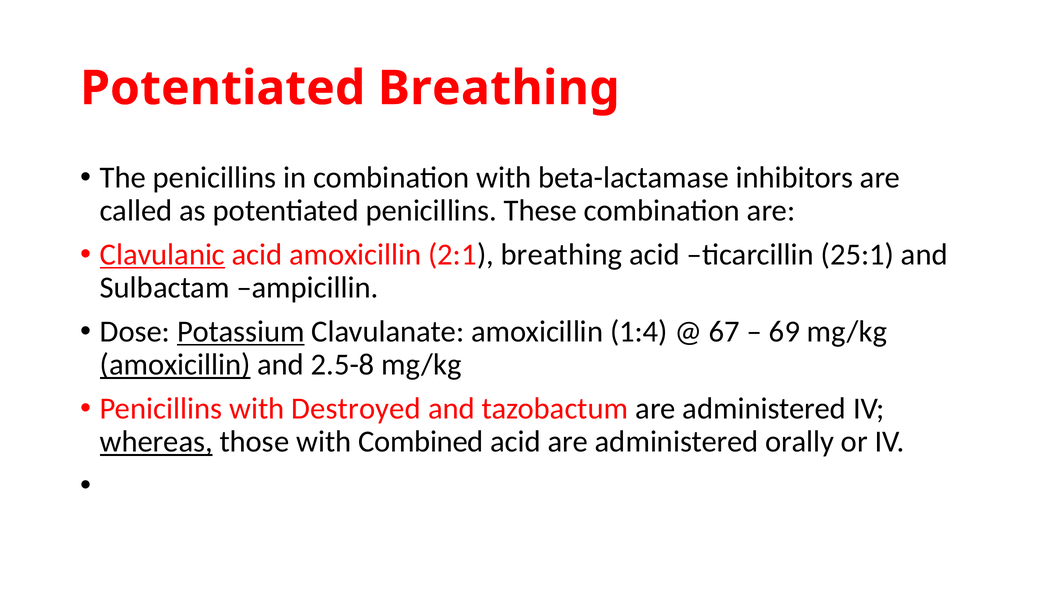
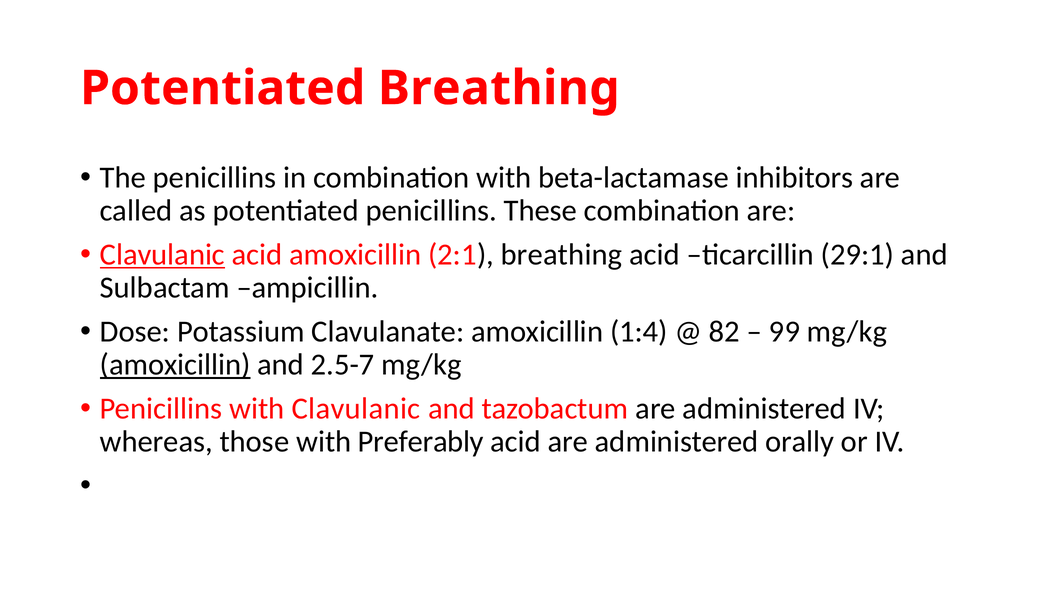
25:1: 25:1 -> 29:1 (857, 255)
Potassium underline: present -> none (241, 332)
67: 67 -> 82 (724, 332)
69: 69 -> 99 (785, 332)
2.5-8: 2.5-8 -> 2.5-7 (343, 365)
with Destroyed: Destroyed -> Clavulanic (356, 409)
whereas underline: present -> none (156, 442)
Combined: Combined -> Preferably (421, 442)
